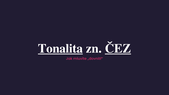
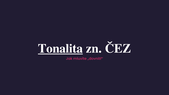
ČEZ underline: present -> none (118, 49)
